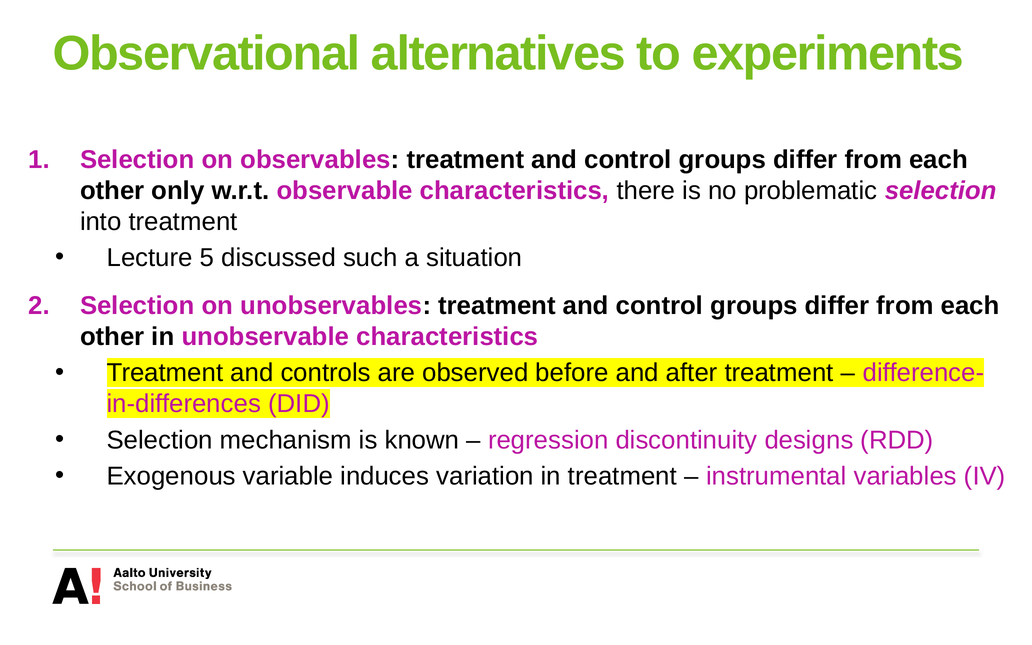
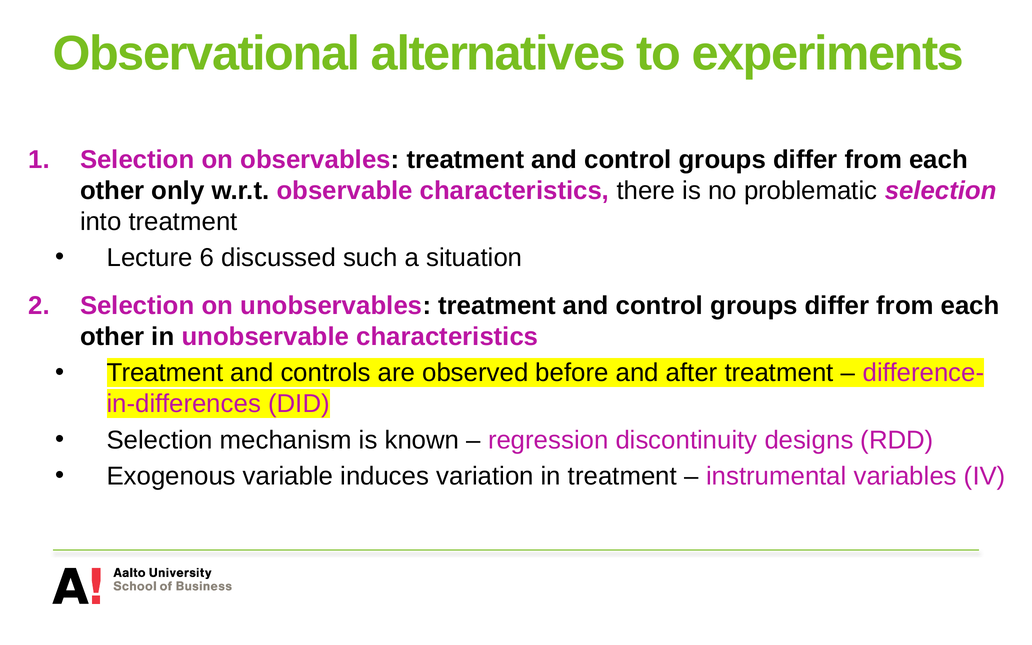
5: 5 -> 6 (207, 258)
